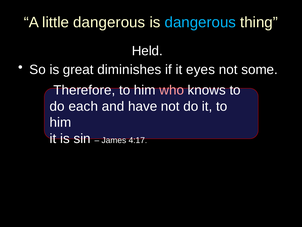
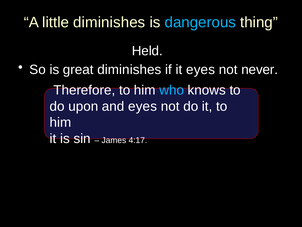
little dangerous: dangerous -> diminishes (109, 22)
some: some -> never (260, 70)
who colour: pink -> light blue (172, 90)
each: each -> upon (83, 106)
and have: have -> eyes (143, 106)
